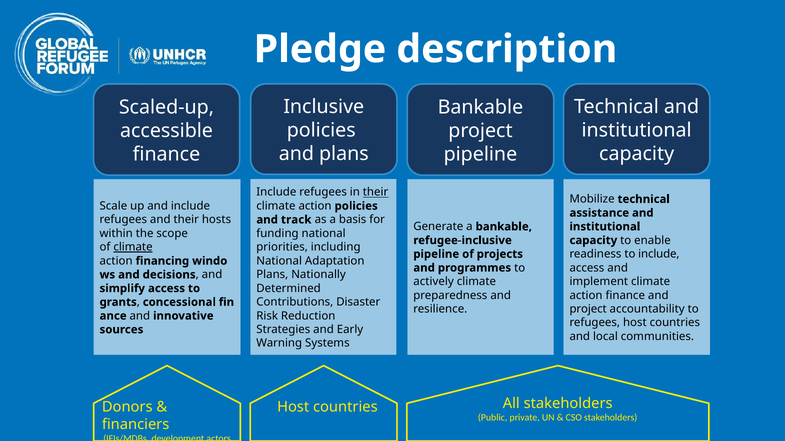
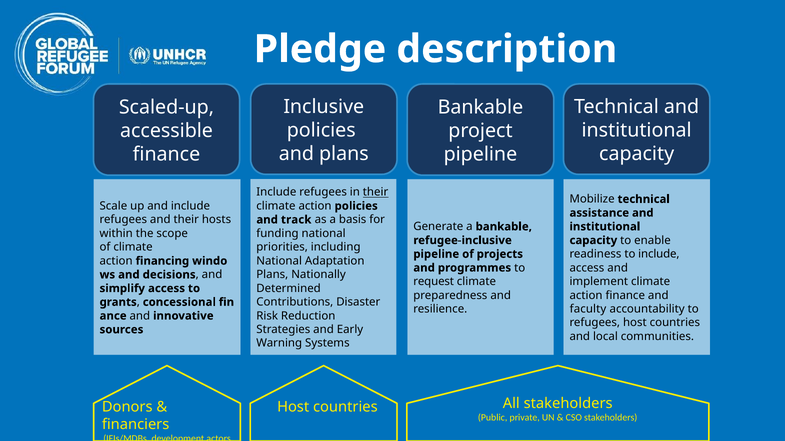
climate underline: present -> none (133, 247)
actively: actively -> request (434, 282)
project: project -> faculty (588, 309)
